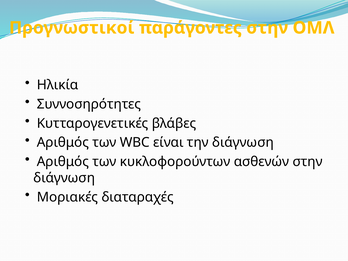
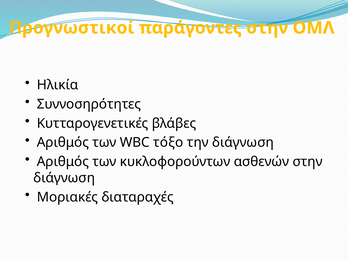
είναι: είναι -> τόξο (168, 142)
